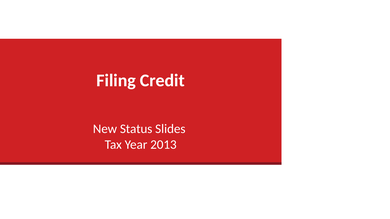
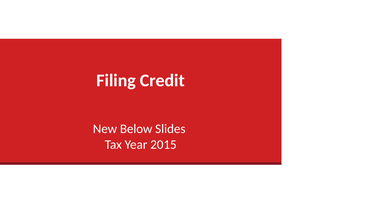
Status: Status -> Below (136, 129)
2013: 2013 -> 2015 (163, 145)
